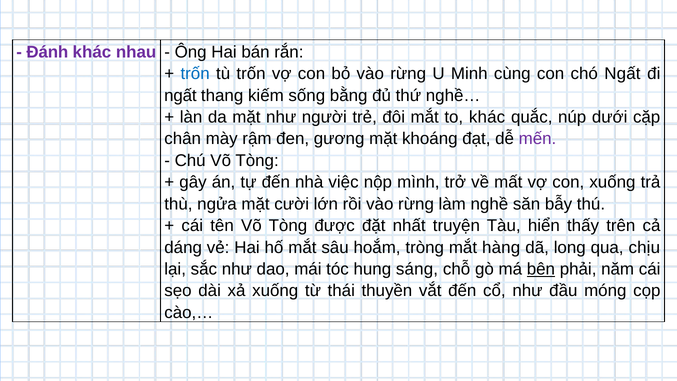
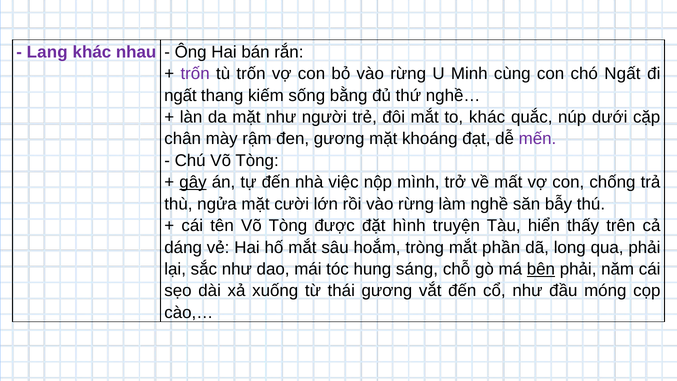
Đánh: Đánh -> Lang (47, 52)
trốn colour: blue -> purple (195, 74)
gây underline: none -> present (193, 182)
con xuống: xuống -> chống (612, 182)
nhất: nhất -> hình (409, 226)
hàng: hàng -> phần (501, 247)
qua chịu: chịu -> phải (644, 247)
thái thuyền: thuyền -> gương (387, 291)
